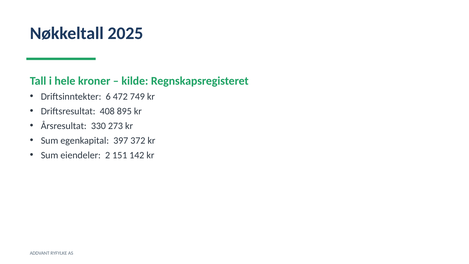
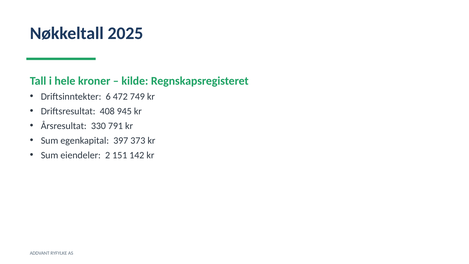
895: 895 -> 945 (124, 111)
273: 273 -> 791 (115, 126)
372: 372 -> 373 (138, 140)
